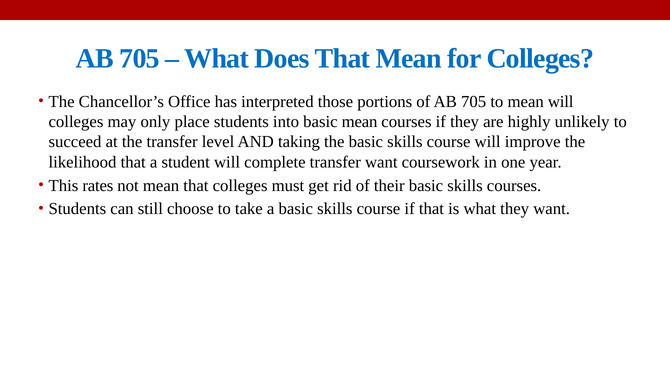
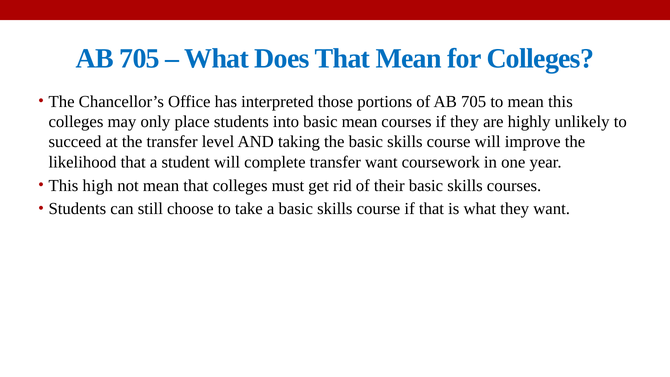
mean will: will -> this (560, 102)
rates: rates -> high (98, 185)
